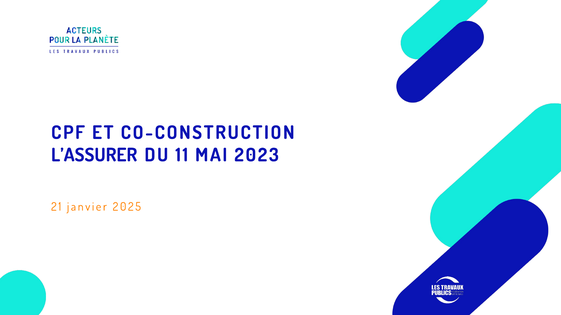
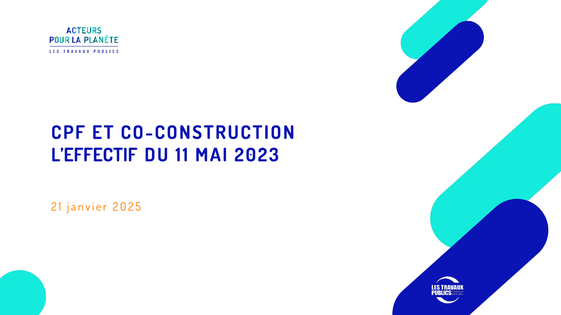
L’ASSURER: L’ASSURER -> L’EFFECTIF (94, 155)
